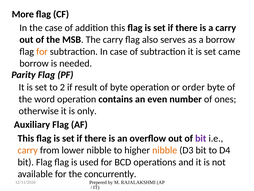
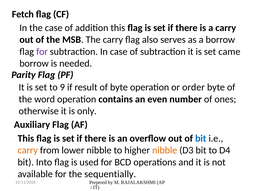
More: More -> Fetch (23, 14)
for colour: orange -> purple (42, 51)
2: 2 -> 9 (62, 87)
bit colour: purple -> blue (201, 138)
bit Flag: Flag -> Into (44, 162)
concurrently: concurrently -> sequentially (110, 174)
